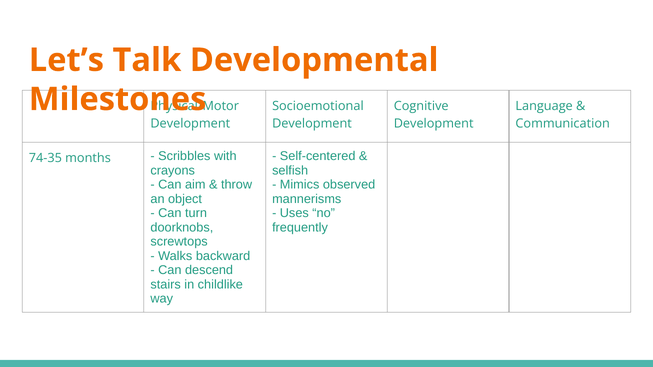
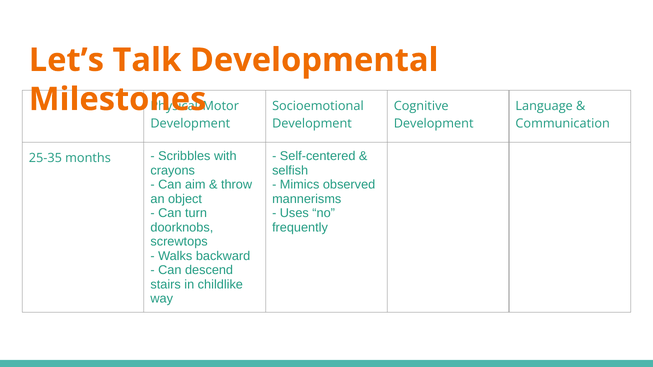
74-35: 74-35 -> 25-35 (45, 158)
